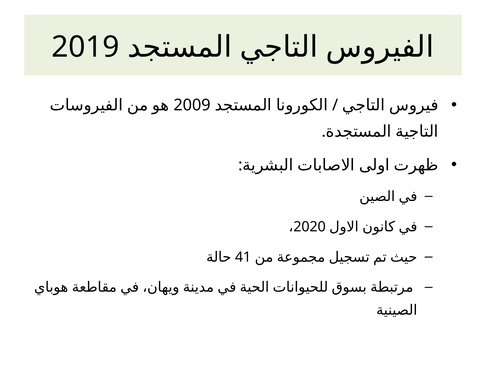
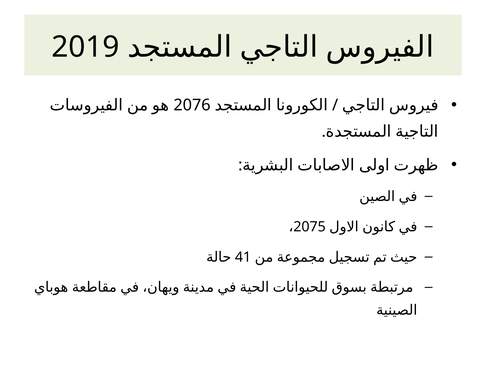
2009: 2009 -> 2076 (192, 105)
2020: 2020 -> 2075 (310, 226)
